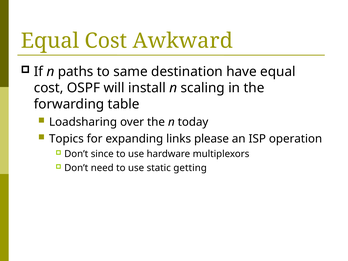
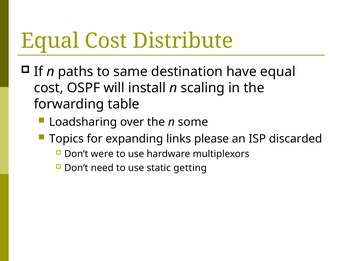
Awkward: Awkward -> Distribute (183, 41)
today: today -> some (193, 122)
operation: operation -> discarded (296, 139)
since: since -> were (102, 154)
